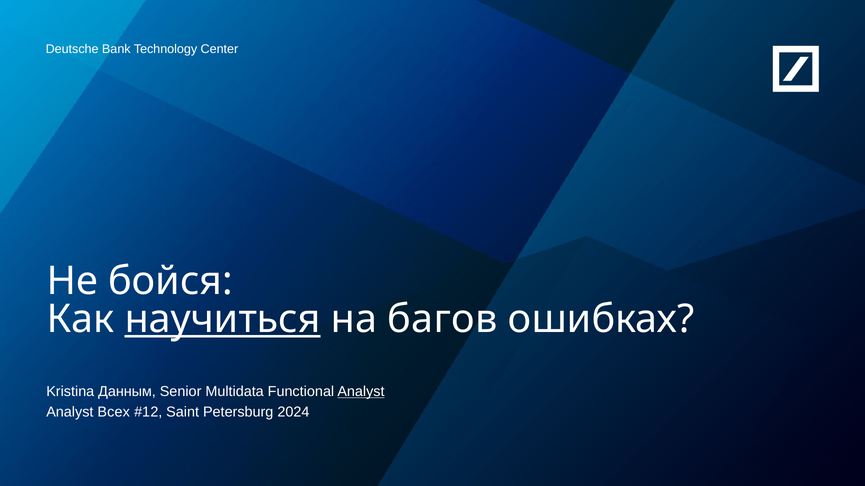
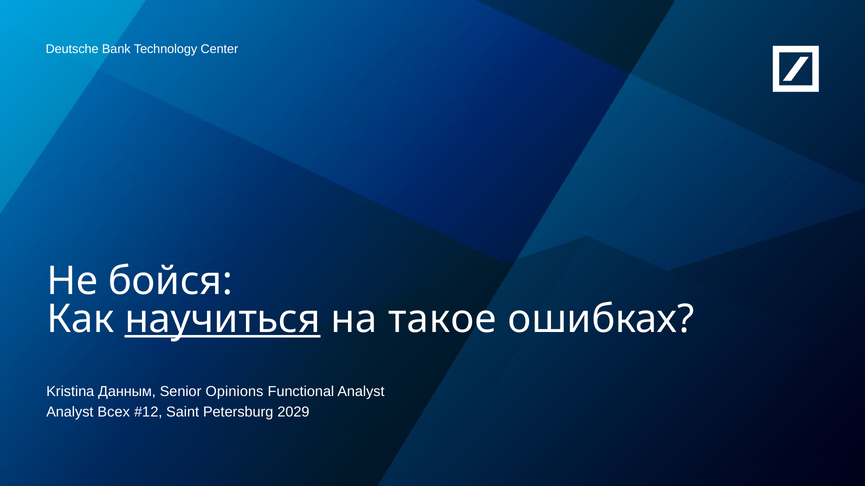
багов: багов -> такое (442, 320)
Multidata: Multidata -> Opinions (235, 392)
Analyst underline: present -> none (361, 392)
2024: 2024 -> 2029 (293, 412)
